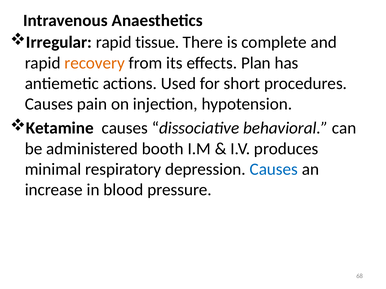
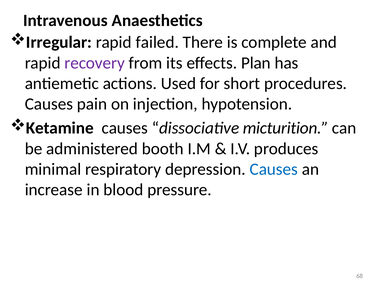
tissue: tissue -> failed (157, 42)
recovery colour: orange -> purple (95, 63)
behavioral: behavioral -> micturition (286, 128)
